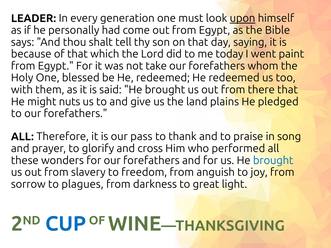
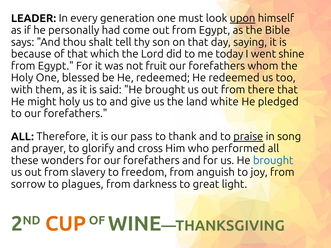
paint: paint -> shine (291, 54)
take: take -> fruit (156, 66)
might nuts: nuts -> holy (69, 102)
plains: plains -> white (224, 102)
praise underline: none -> present (248, 137)
CUP colour: blue -> orange (66, 224)
